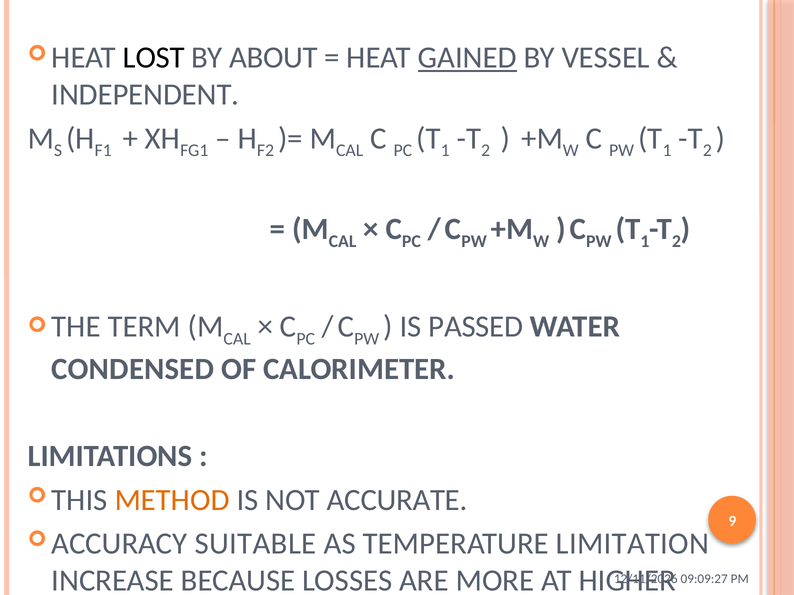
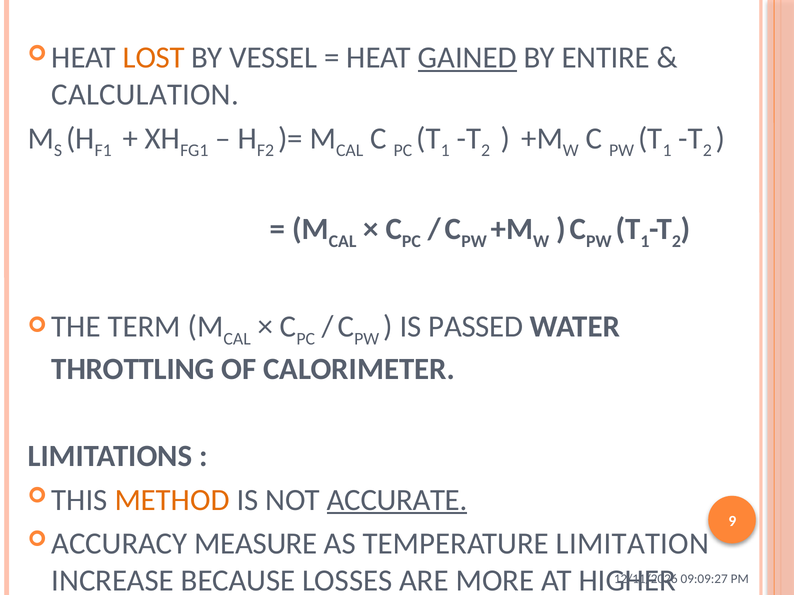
LOST colour: black -> orange (154, 58)
ABOUT: ABOUT -> VESSEL (273, 58)
VESSEL: VESSEL -> ENTIRE (606, 58)
INDEPENDENT: INDEPENDENT -> CALCULATION (145, 95)
CONDENSED: CONDENSED -> THROTTLING (133, 369)
ACCURATE underline: none -> present (397, 500)
SUITABLE: SUITABLE -> MEASURE (256, 544)
